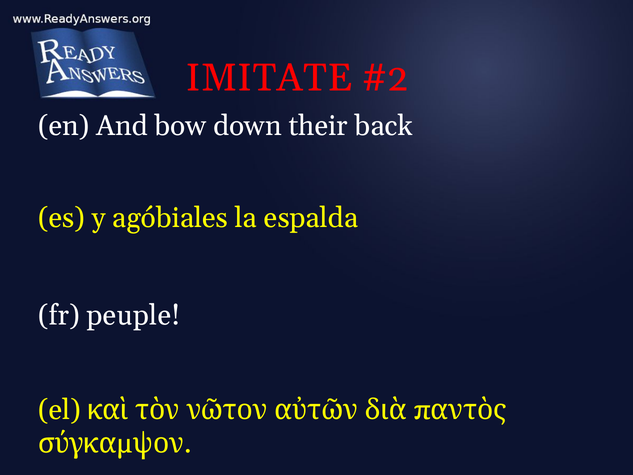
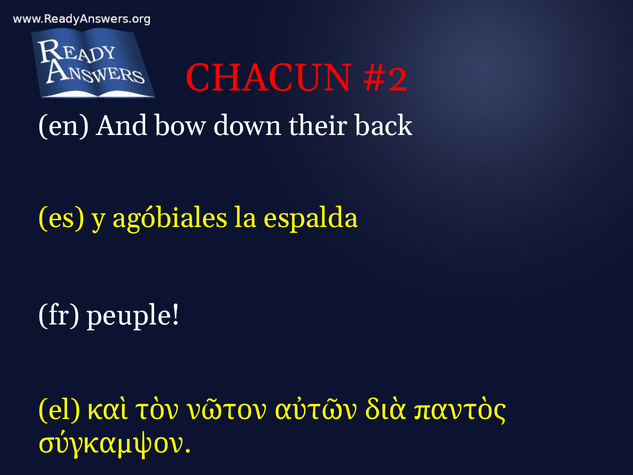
IMITATE: IMITATE -> CHACUN (269, 78)
